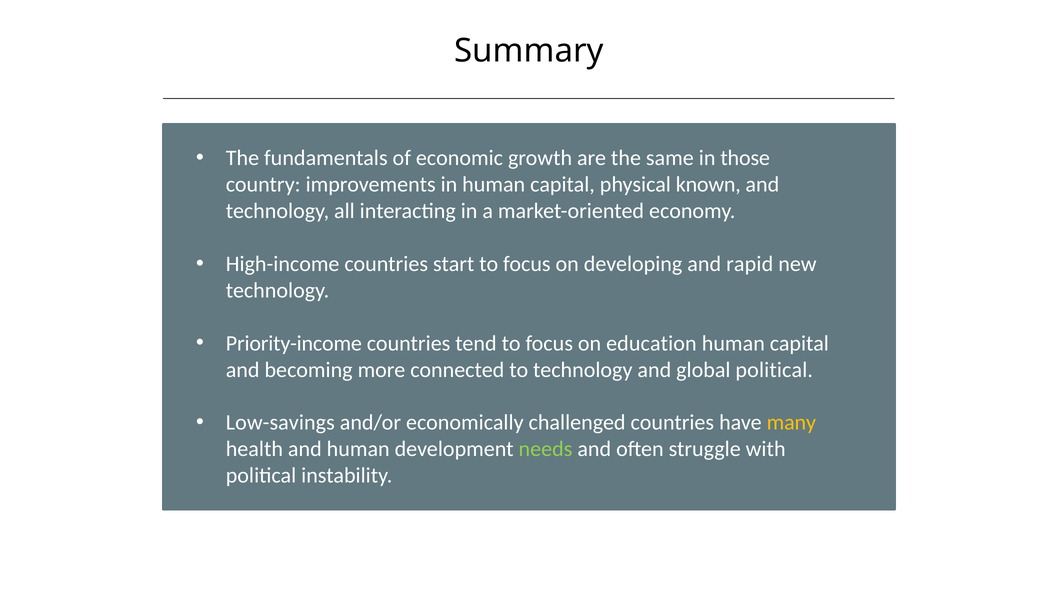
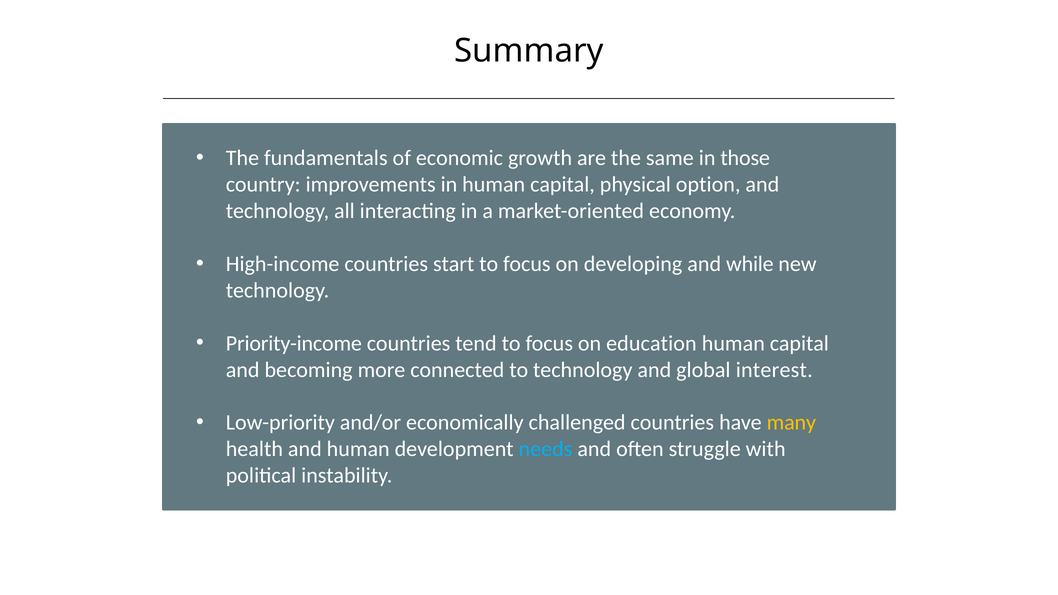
known: known -> option (708, 185)
rapid: rapid -> while (750, 264)
global political: political -> interest (774, 370)
Low-savings: Low-savings -> Low-priority (280, 423)
needs colour: light green -> light blue (545, 449)
